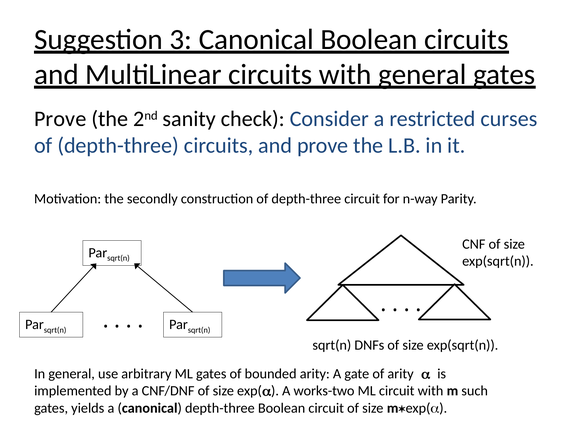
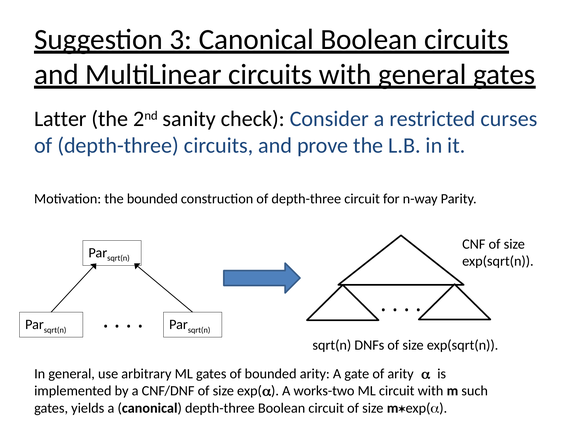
Prove: Prove -> Latter (60, 119)
the secondly: secondly -> bounded (152, 199)
